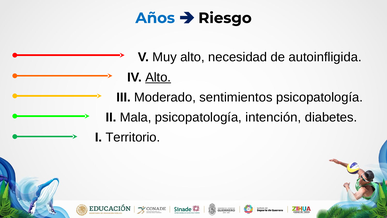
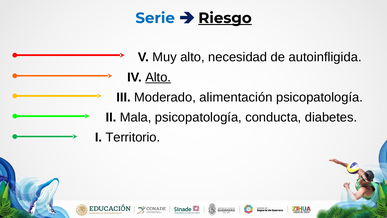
Años: Años -> Serie (155, 18)
Riesgo underline: none -> present (225, 18)
sentimientos: sentimientos -> alimentación (236, 97)
intención: intención -> conducta (273, 117)
